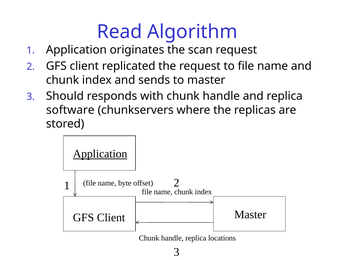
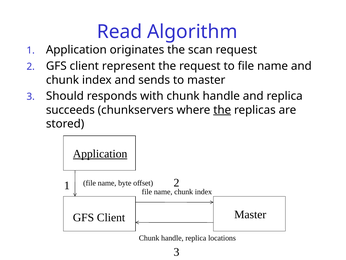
replicated: replicated -> represent (129, 66)
software: software -> succeeds (70, 110)
the underline: none -> present (222, 110)
